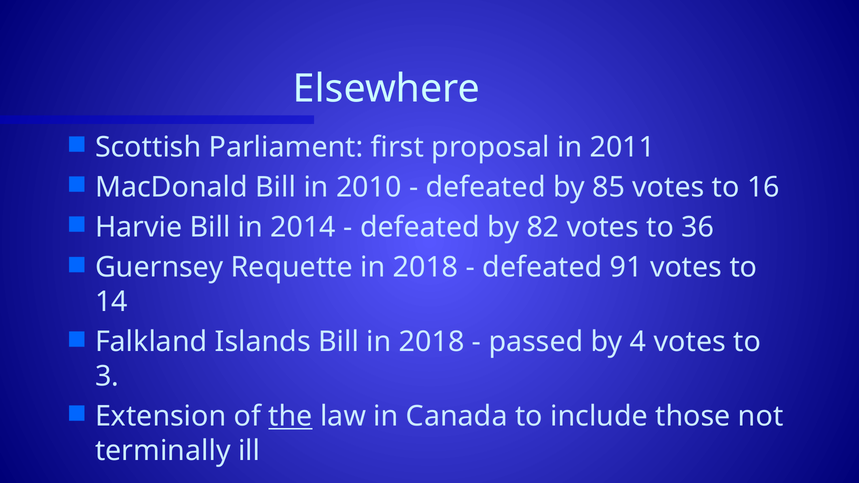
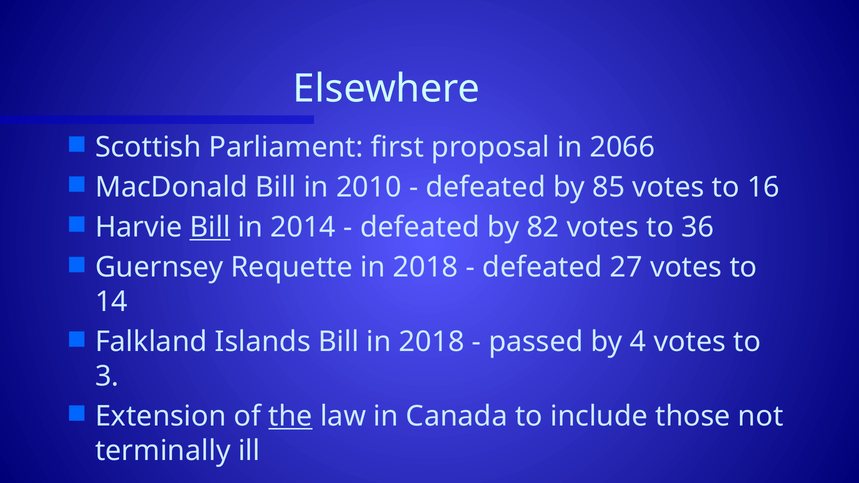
2011: 2011 -> 2066 (622, 147)
Bill underline: none -> present (210, 228)
91: 91 -> 27 (626, 268)
